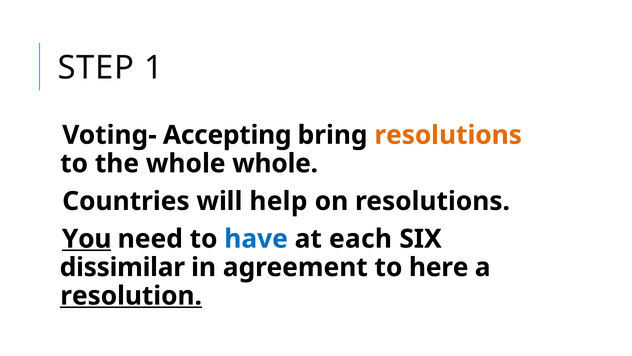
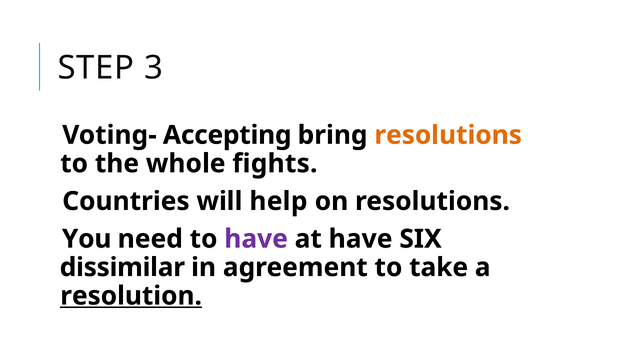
1: 1 -> 3 (154, 68)
whole whole: whole -> fights (275, 163)
You underline: present -> none (87, 239)
have colour: blue -> purple (256, 239)
at each: each -> have (361, 239)
here: here -> take (439, 267)
